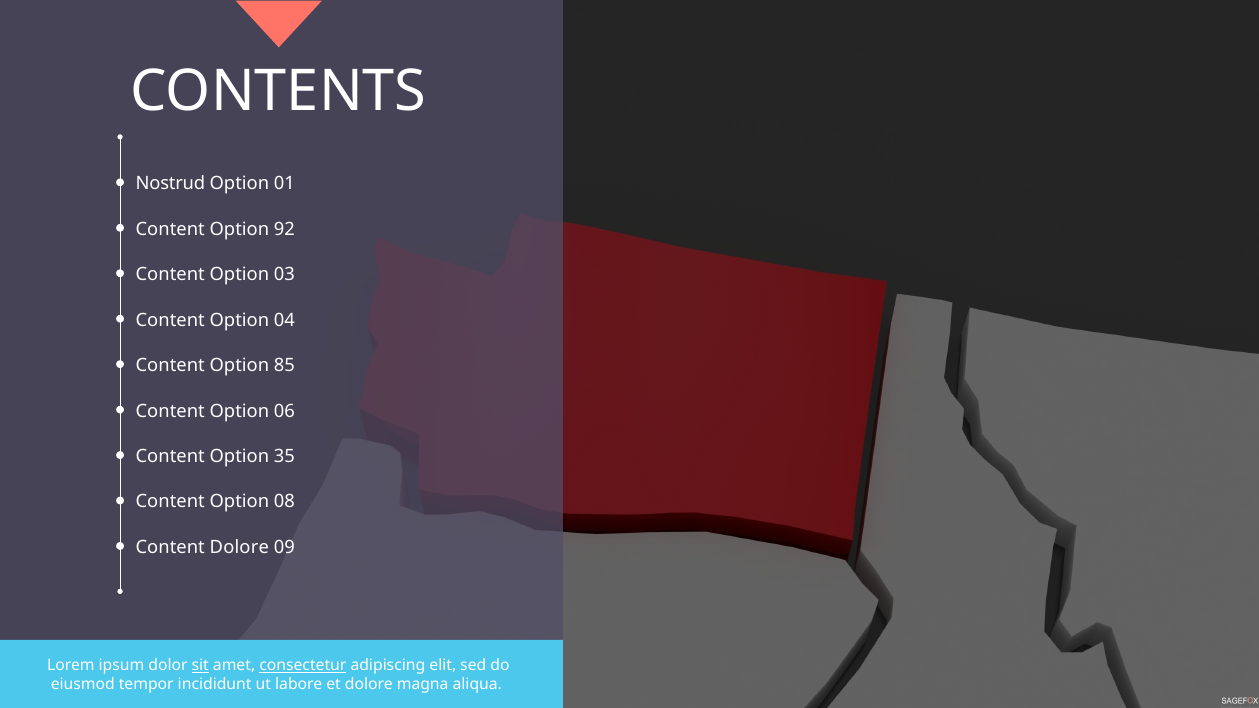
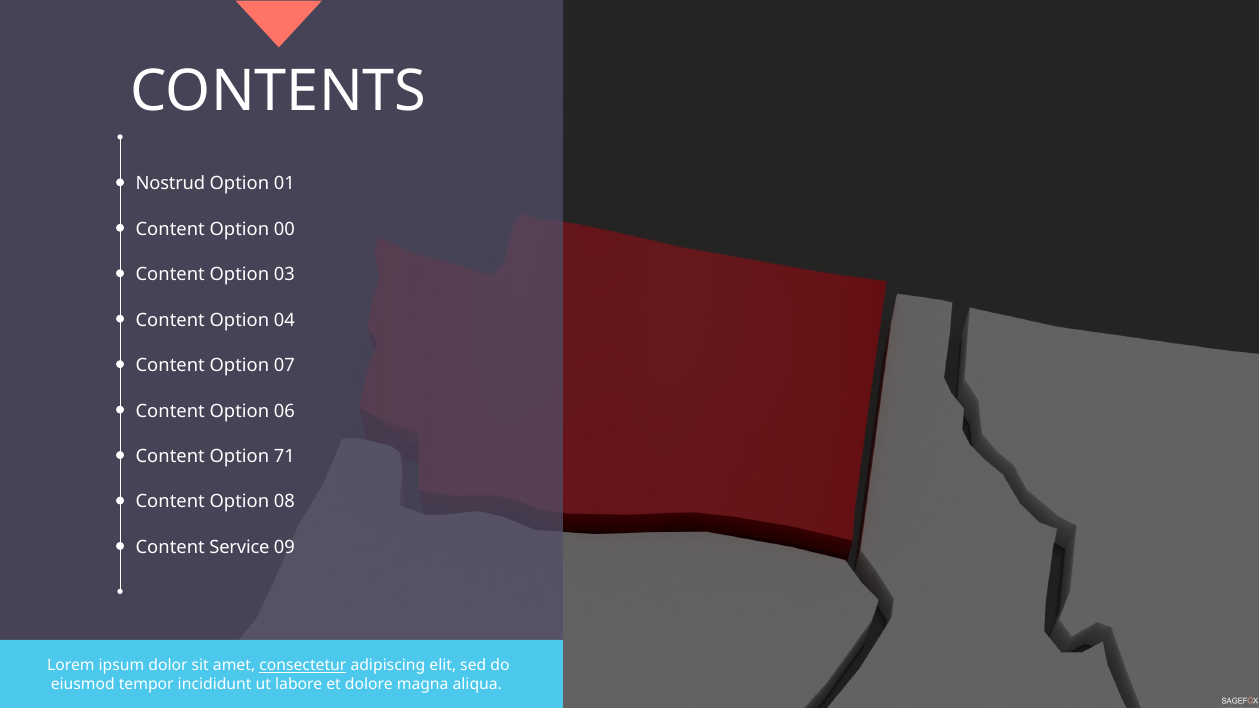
92: 92 -> 00 (284, 229)
85: 85 -> 07 (284, 366)
35: 35 -> 71 (284, 456)
Content Dolore: Dolore -> Service (239, 547)
sit underline: present -> none (200, 665)
